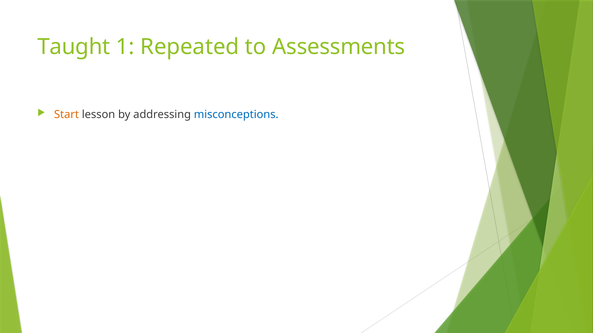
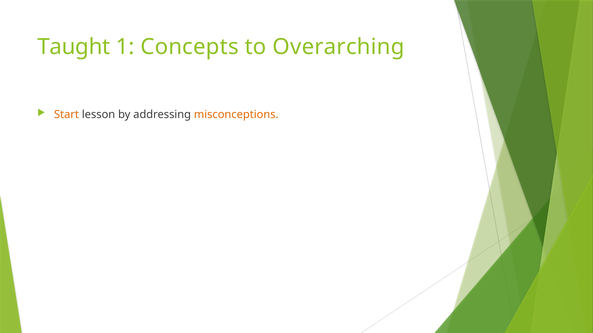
Repeated: Repeated -> Concepts (190, 47)
Assessments: Assessments -> Overarching (339, 47)
misconceptions colour: blue -> orange (236, 115)
